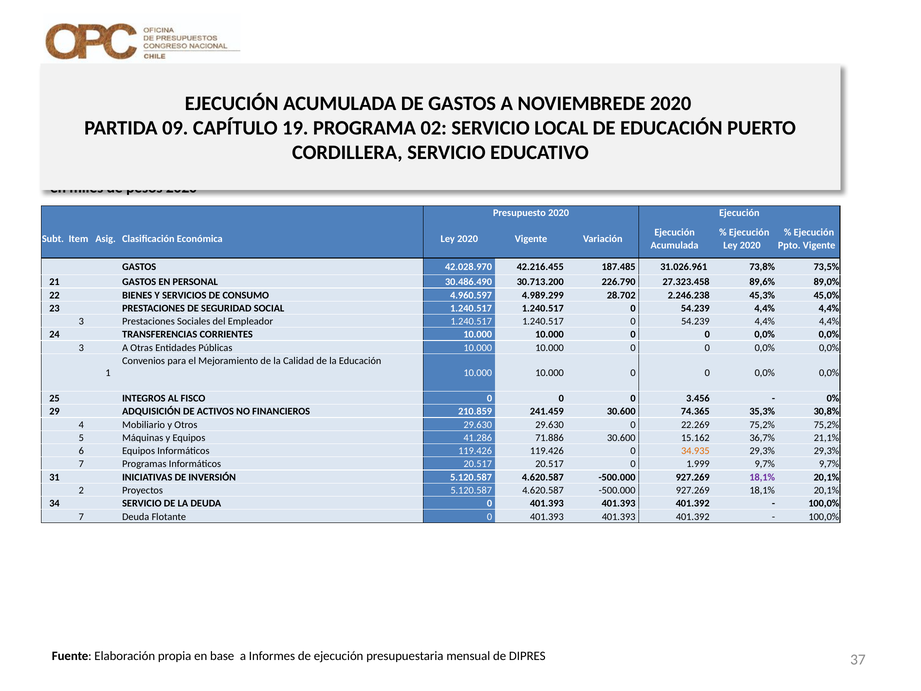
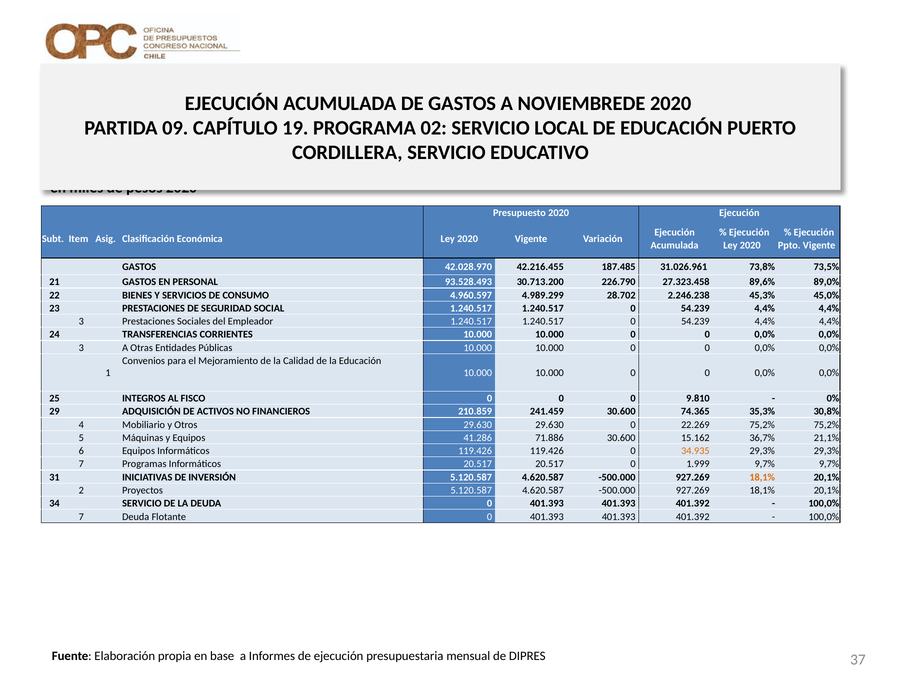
30.486.490: 30.486.490 -> 93.528.493 (468, 282)
3.456: 3.456 -> 9.810 (698, 398)
18,1% colour: purple -> orange (762, 477)
